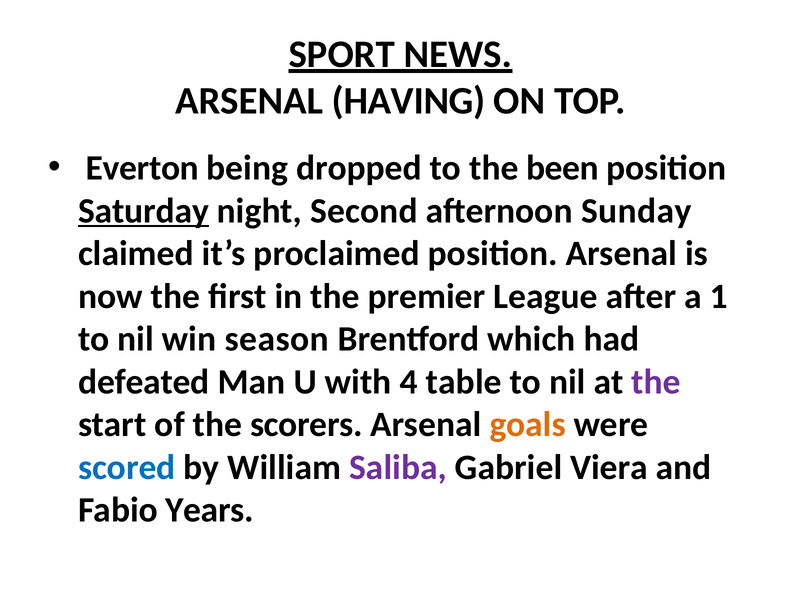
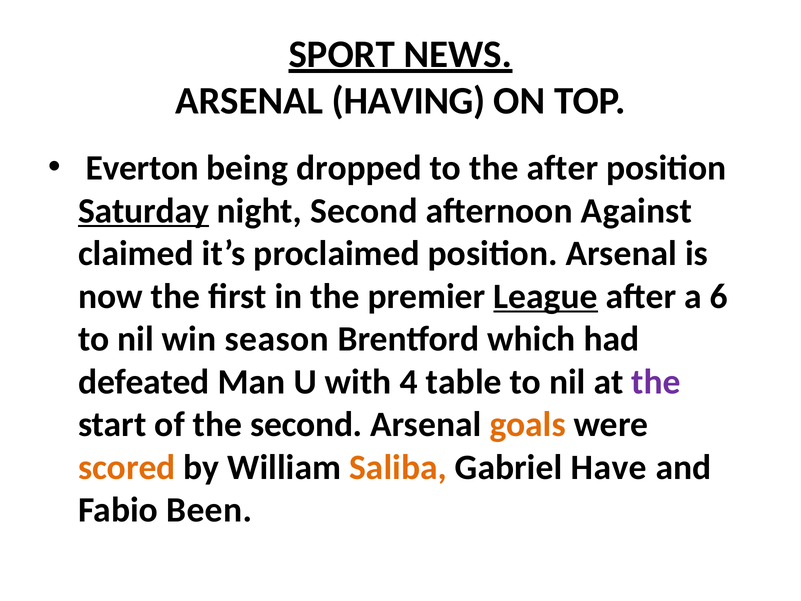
the been: been -> after (562, 168)
Sunday: Sunday -> Against (636, 211)
League underline: none -> present (546, 296)
1: 1 -> 6 (719, 296)
the scorers: scorers -> second (306, 424)
scored colour: blue -> orange (127, 467)
Saliba colour: purple -> orange (398, 467)
Viera: Viera -> Have (609, 467)
Years: Years -> Been (209, 510)
